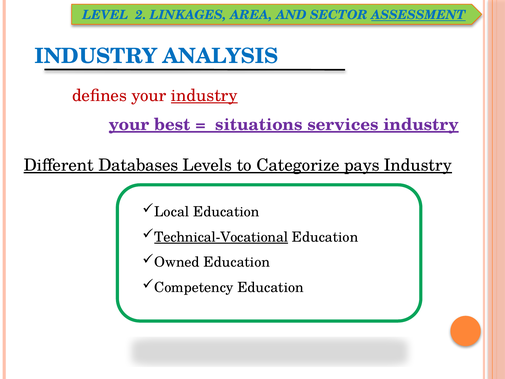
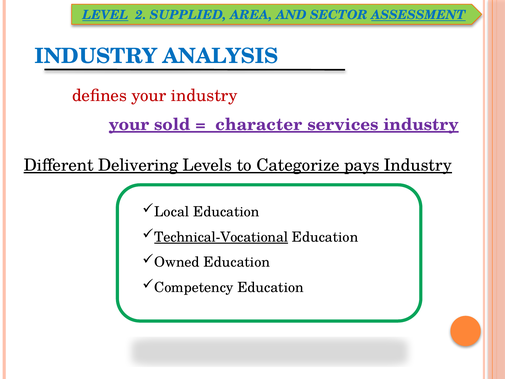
LEVEL underline: none -> present (105, 15)
LINKAGES: LINKAGES -> SUPPLIED (188, 15)
industry underline: present -> none (204, 95)
best: best -> sold (172, 124)
situations: situations -> character (259, 124)
Databases: Databases -> Delivering (138, 165)
